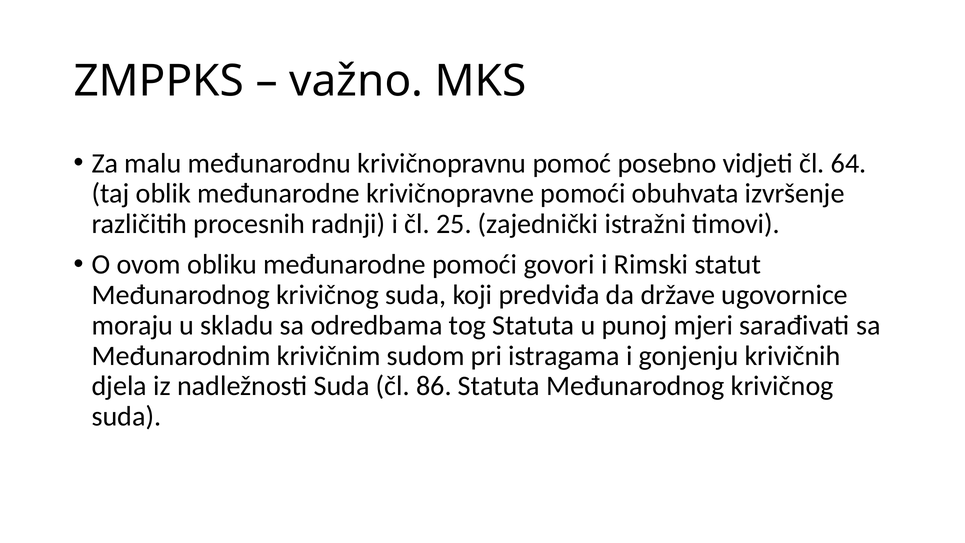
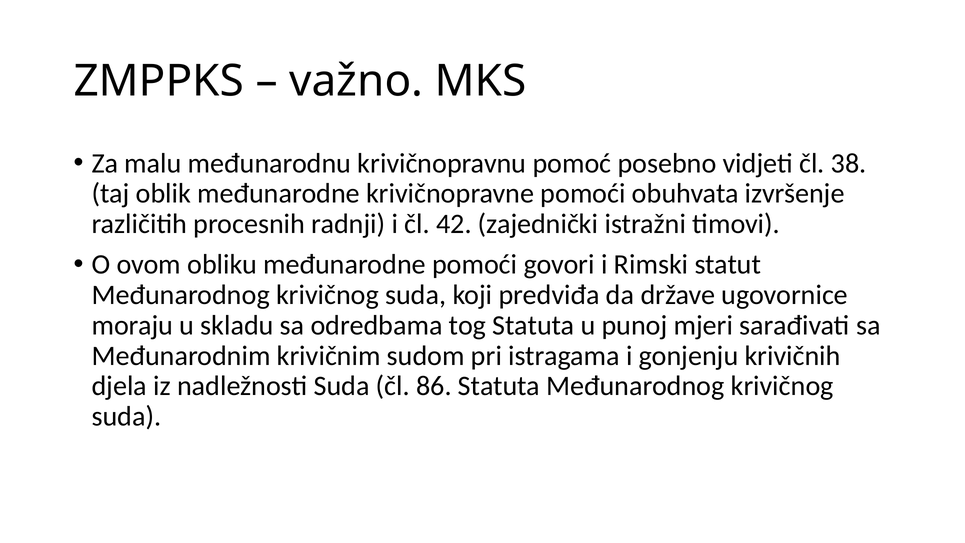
64: 64 -> 38 (849, 163)
25: 25 -> 42 (454, 224)
